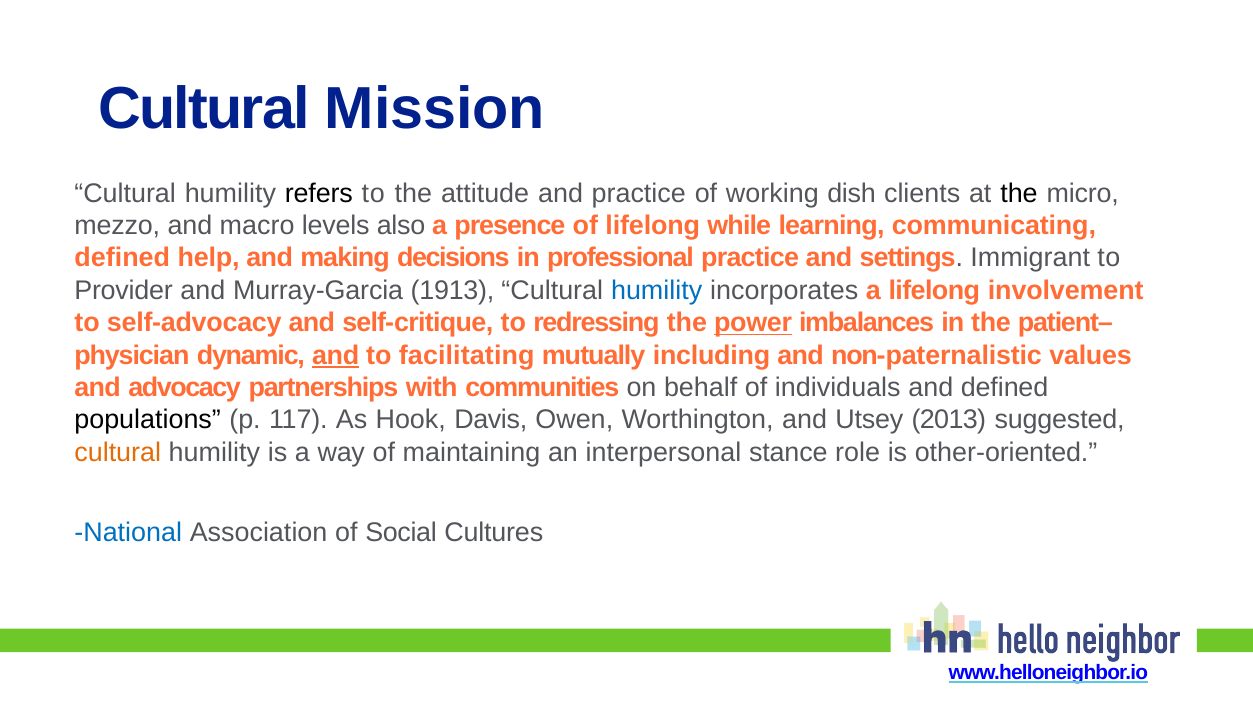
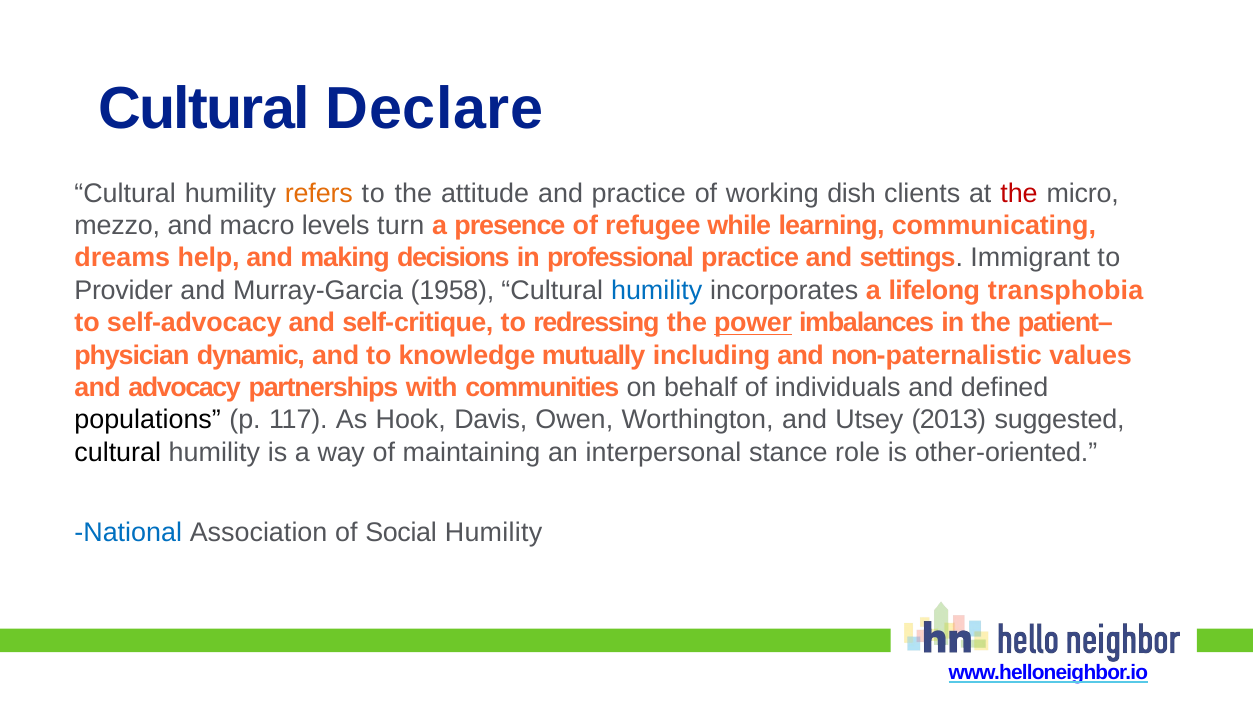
Mission: Mission -> Declare (435, 109)
refers colour: black -> orange (319, 193)
the colour: black -> red (1019, 193)
also: also -> turn (401, 226)
of lifelong: lifelong -> refugee (653, 226)
deﬁned: deﬁned -> dreams (122, 258)
1913: 1913 -> 1958 (452, 290)
involvement: involvement -> transphobia (1066, 290)
and underline: present -> none (336, 355)
facilitating: facilitating -> knowledge (467, 355)
cultural colour: orange -> black (118, 452)
Social Cultures: Cultures -> Humility (494, 532)
